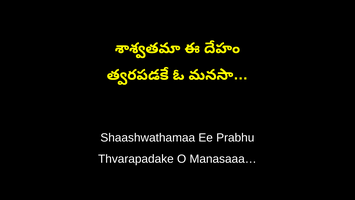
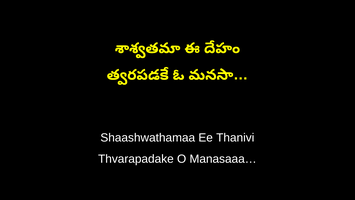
Prabhu: Prabhu -> Thanivi (235, 137)
